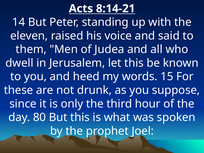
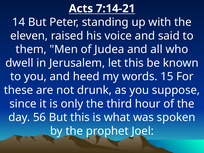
8:14-21: 8:14-21 -> 7:14-21 (116, 9)
80: 80 -> 56 (39, 117)
